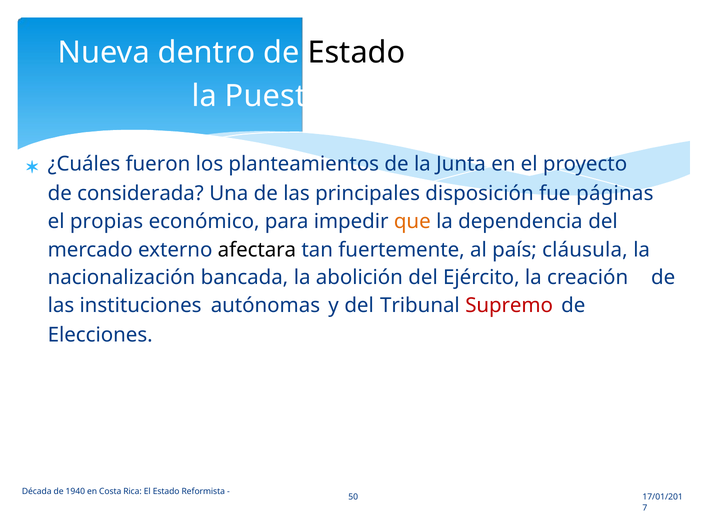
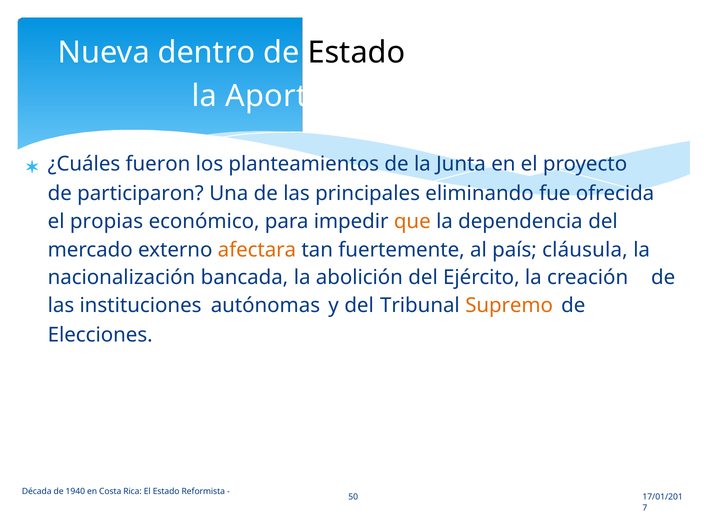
Puesto: Puesto -> Aporte (275, 96)
considerada: considerada -> participaron (140, 194)
disposición: disposición -> eliminando (480, 194)
páginas: páginas -> ofrecida (615, 194)
afectara colour: black -> orange (257, 250)
Supremo colour: red -> orange (509, 306)
